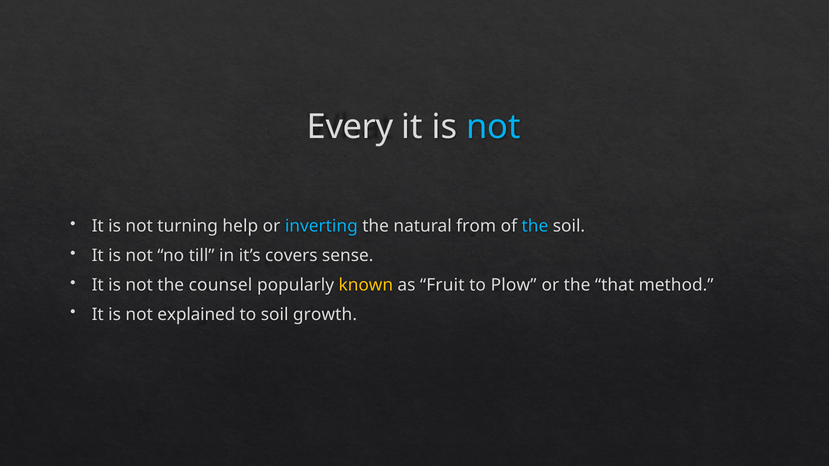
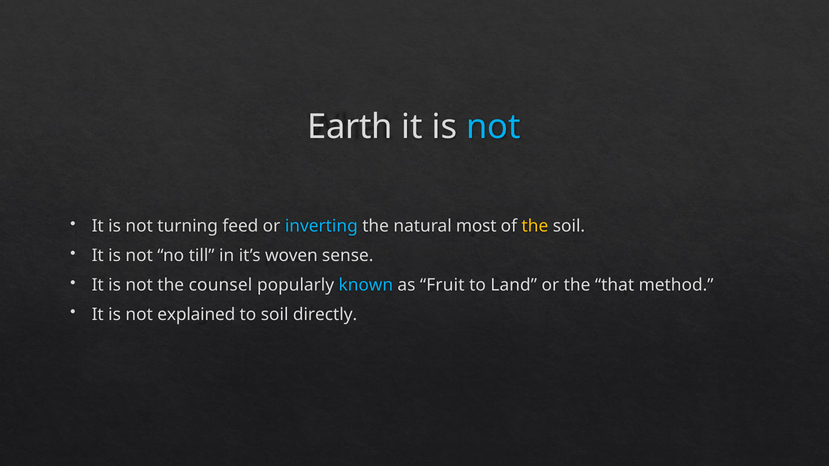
Every: Every -> Earth (350, 127)
help: help -> feed (240, 226)
from: from -> most (476, 226)
the colour: light blue -> yellow (535, 226)
covers: covers -> woven (291, 256)
known colour: yellow -> light blue (366, 285)
Plow: Plow -> Land (514, 285)
growth: growth -> directly (325, 315)
